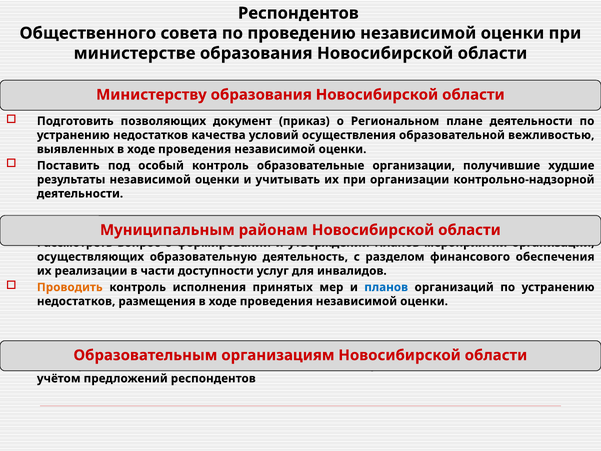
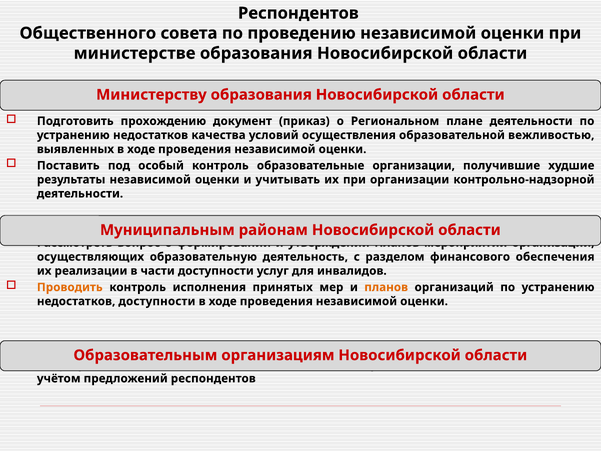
позволяющих: позволяющих -> прохождению (163, 121)
планов colour: blue -> orange (386, 287)
недостатков размещения: размещения -> доступности (157, 301)
